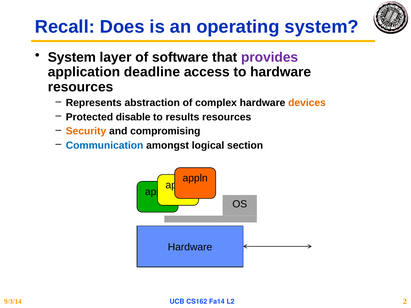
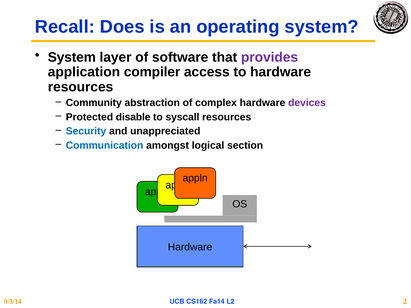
deadline: deadline -> compiler (152, 72)
Represents: Represents -> Community (94, 103)
devices colour: orange -> purple (307, 103)
results: results -> syscall (182, 117)
Security colour: orange -> blue (86, 131)
compromising: compromising -> unappreciated (165, 131)
